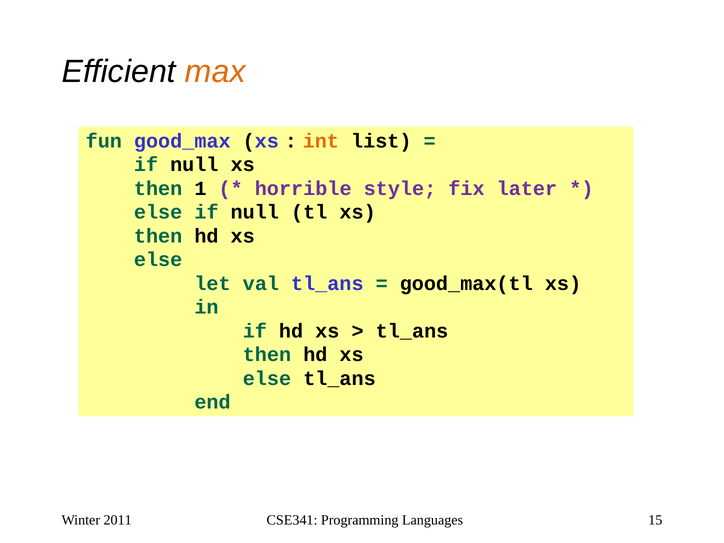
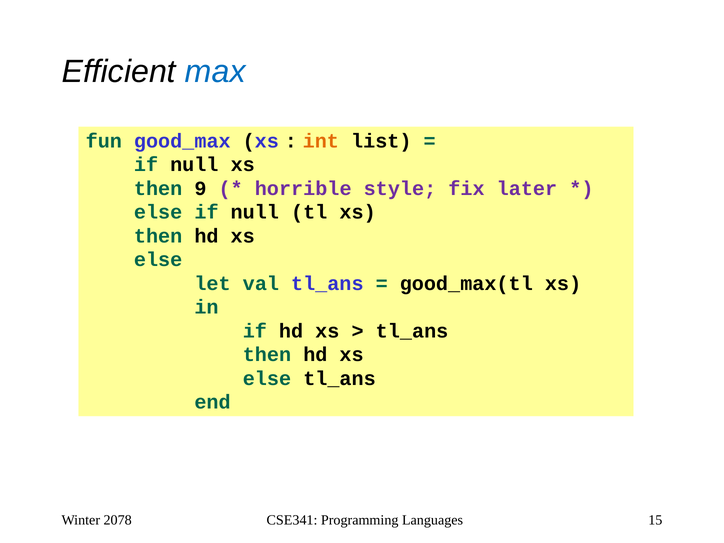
max colour: orange -> blue (215, 72)
1: 1 -> 9 (200, 189)
2011: 2011 -> 2078 (118, 520)
